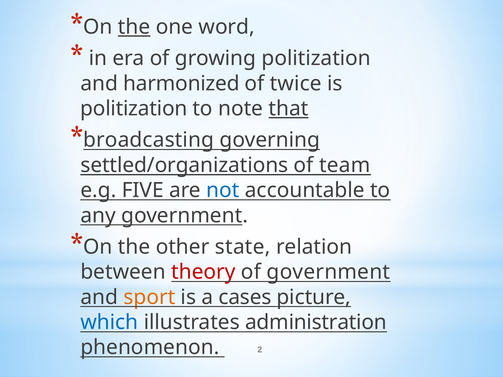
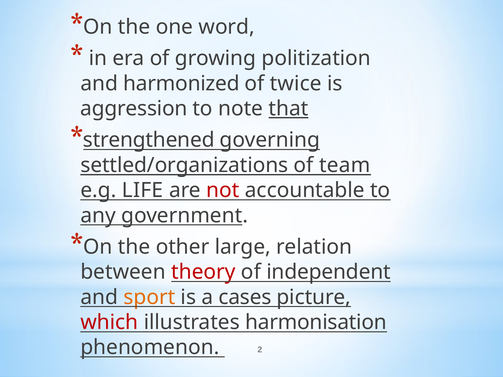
the underline: present -> none (134, 27)
politization: politization -> aggression (134, 109)
broadcasting: broadcasting -> strengthened (149, 140)
FIVE: FIVE -> LIFE (143, 190)
not colour: blue -> red (223, 190)
state: state -> large (243, 247)
of government: government -> independent (329, 272)
which colour: blue -> red (109, 322)
administration: administration -> harmonisation (316, 322)
